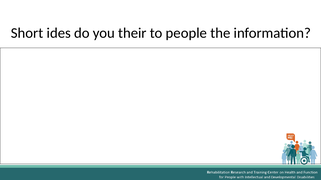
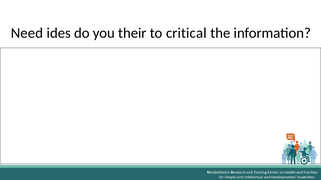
Short: Short -> Need (27, 33)
people: people -> critical (186, 33)
